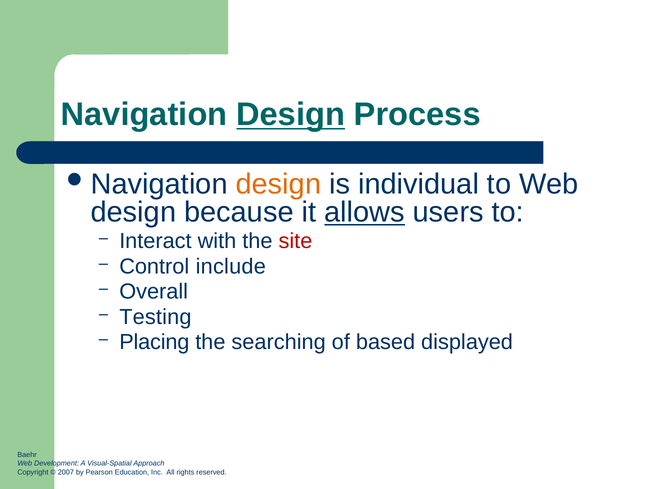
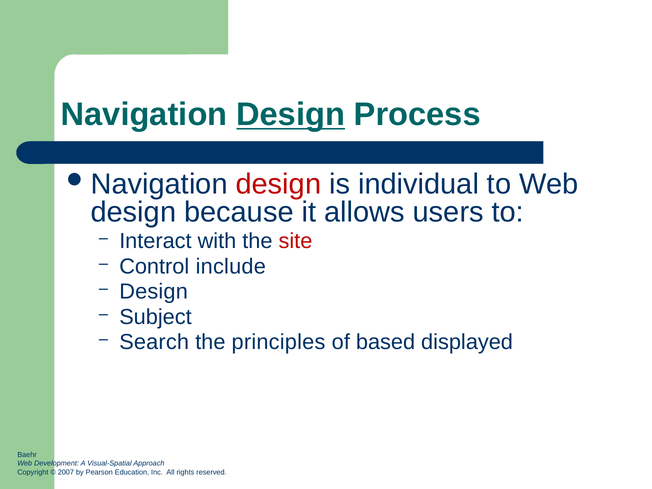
design colour: orange -> red (278, 184)
allows underline: present -> none (365, 212)
Overall: Overall -> Design (154, 292)
Testing: Testing -> Subject (155, 317)
Placing: Placing -> Search (154, 342)
searching: searching -> principles (279, 342)
